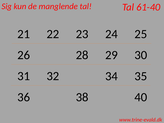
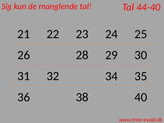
61-40: 61-40 -> 44-40 (148, 7)
